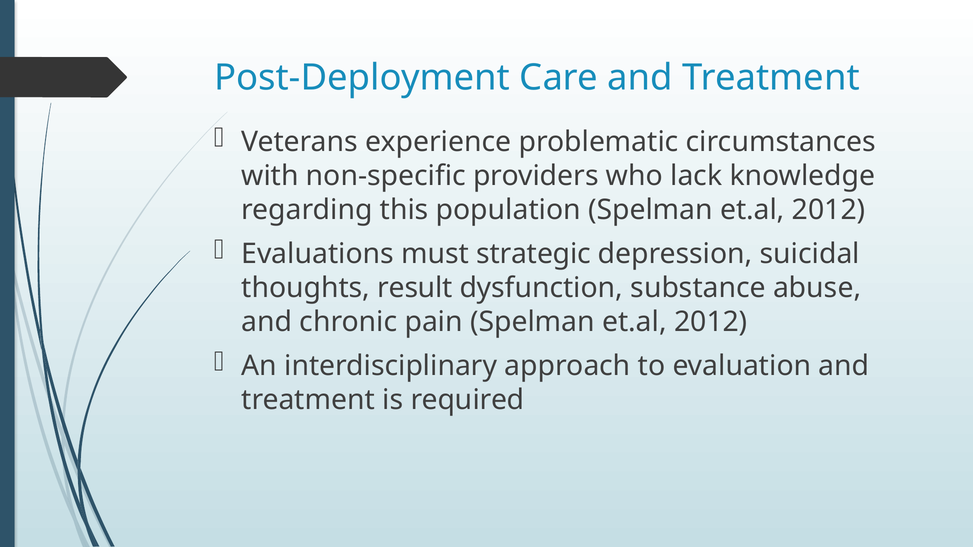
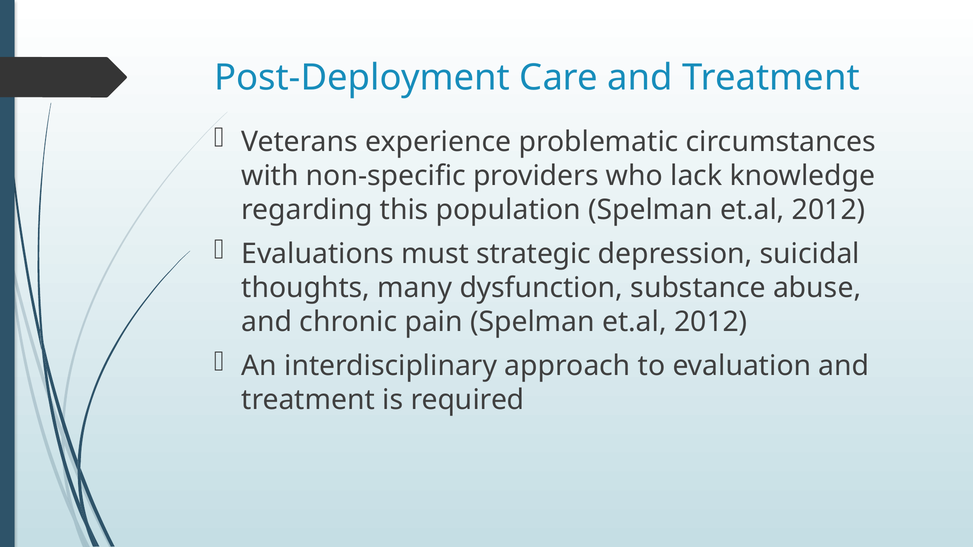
result: result -> many (415, 288)
